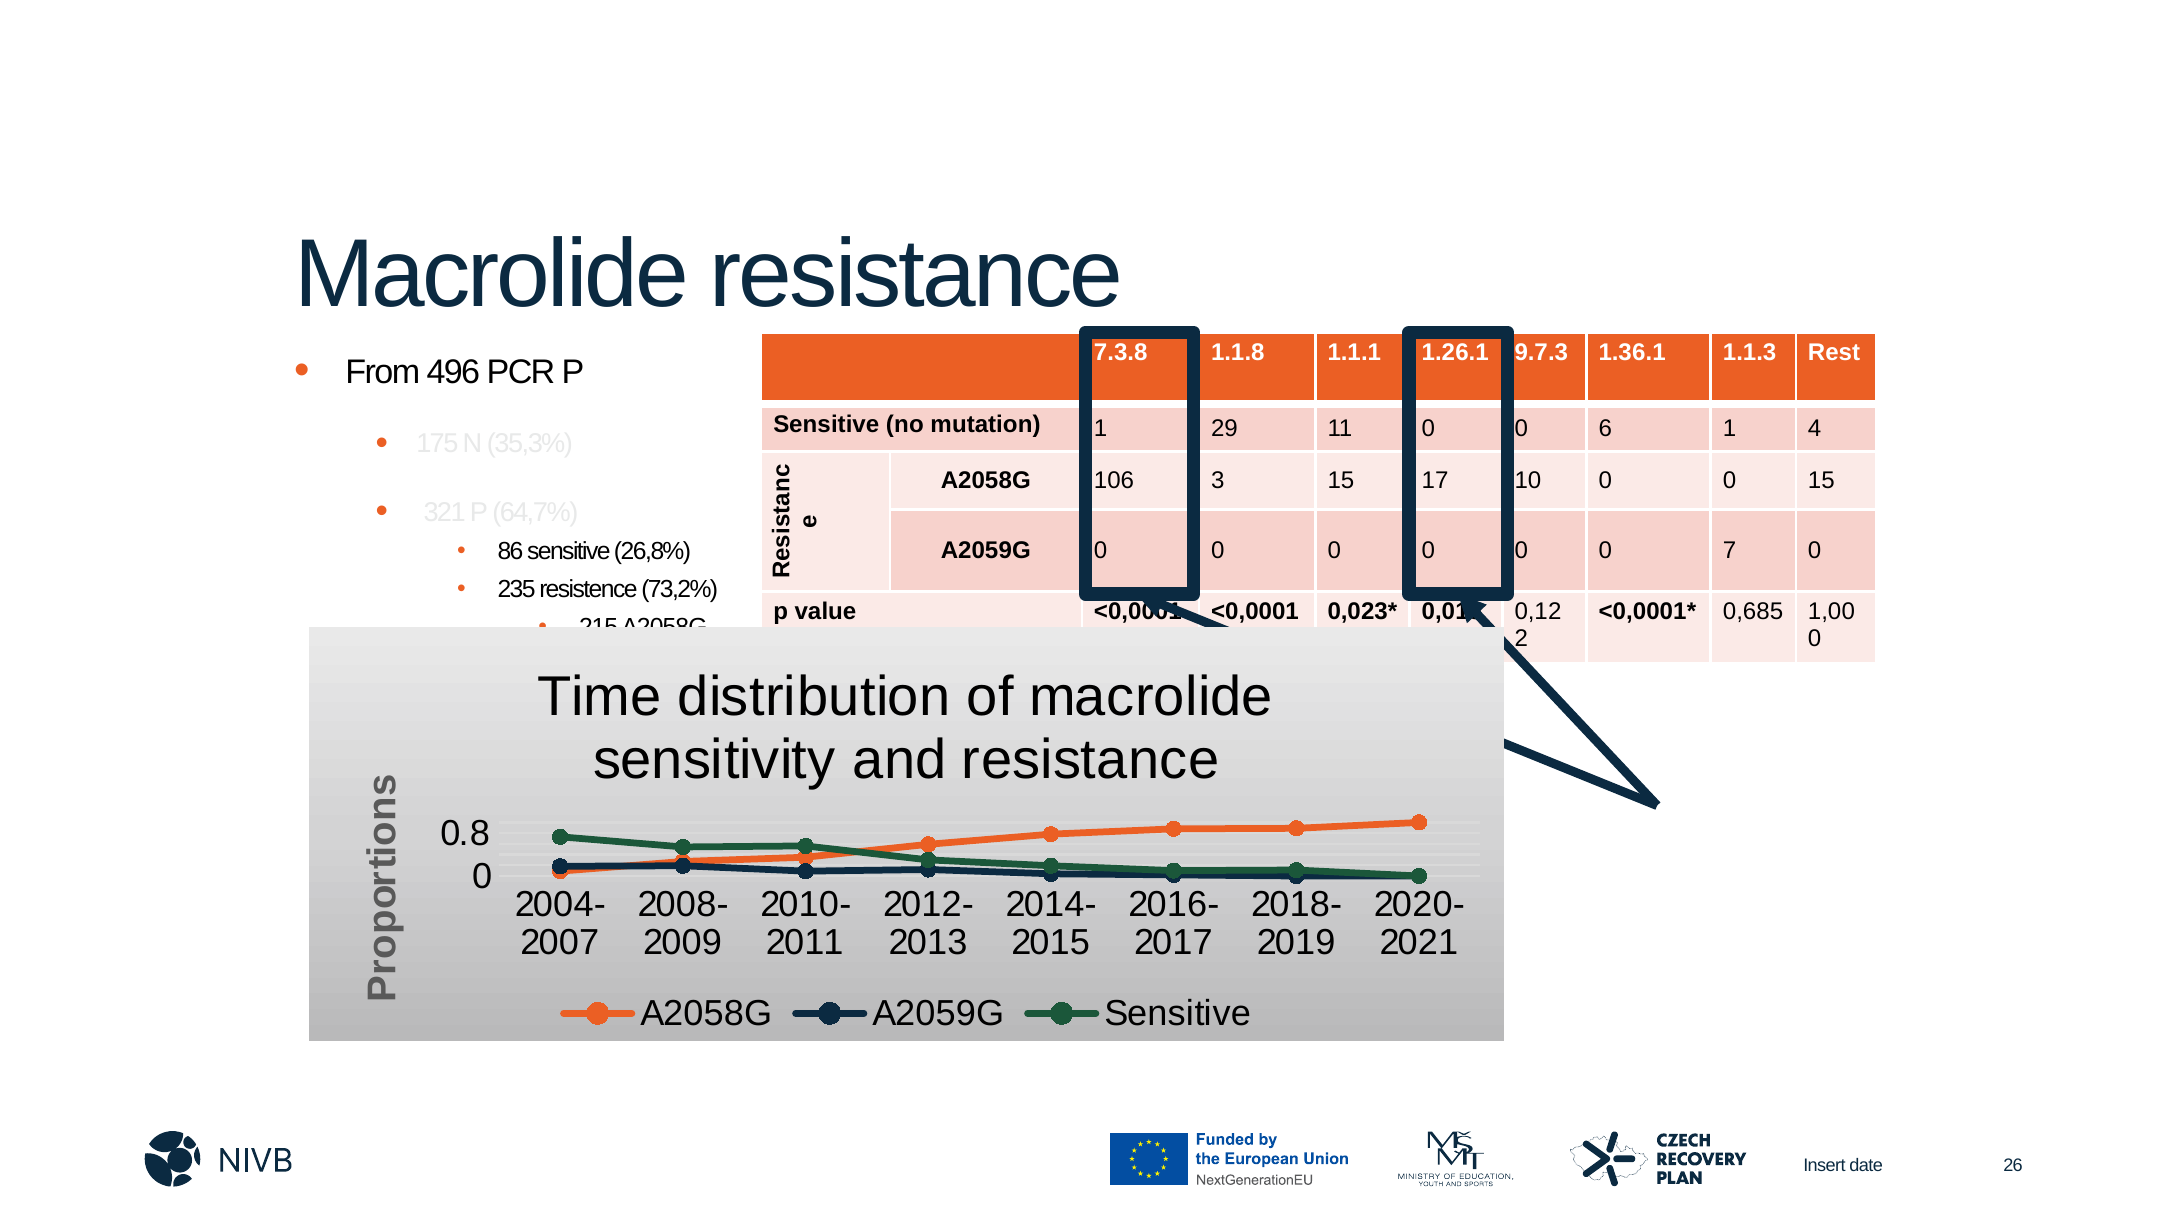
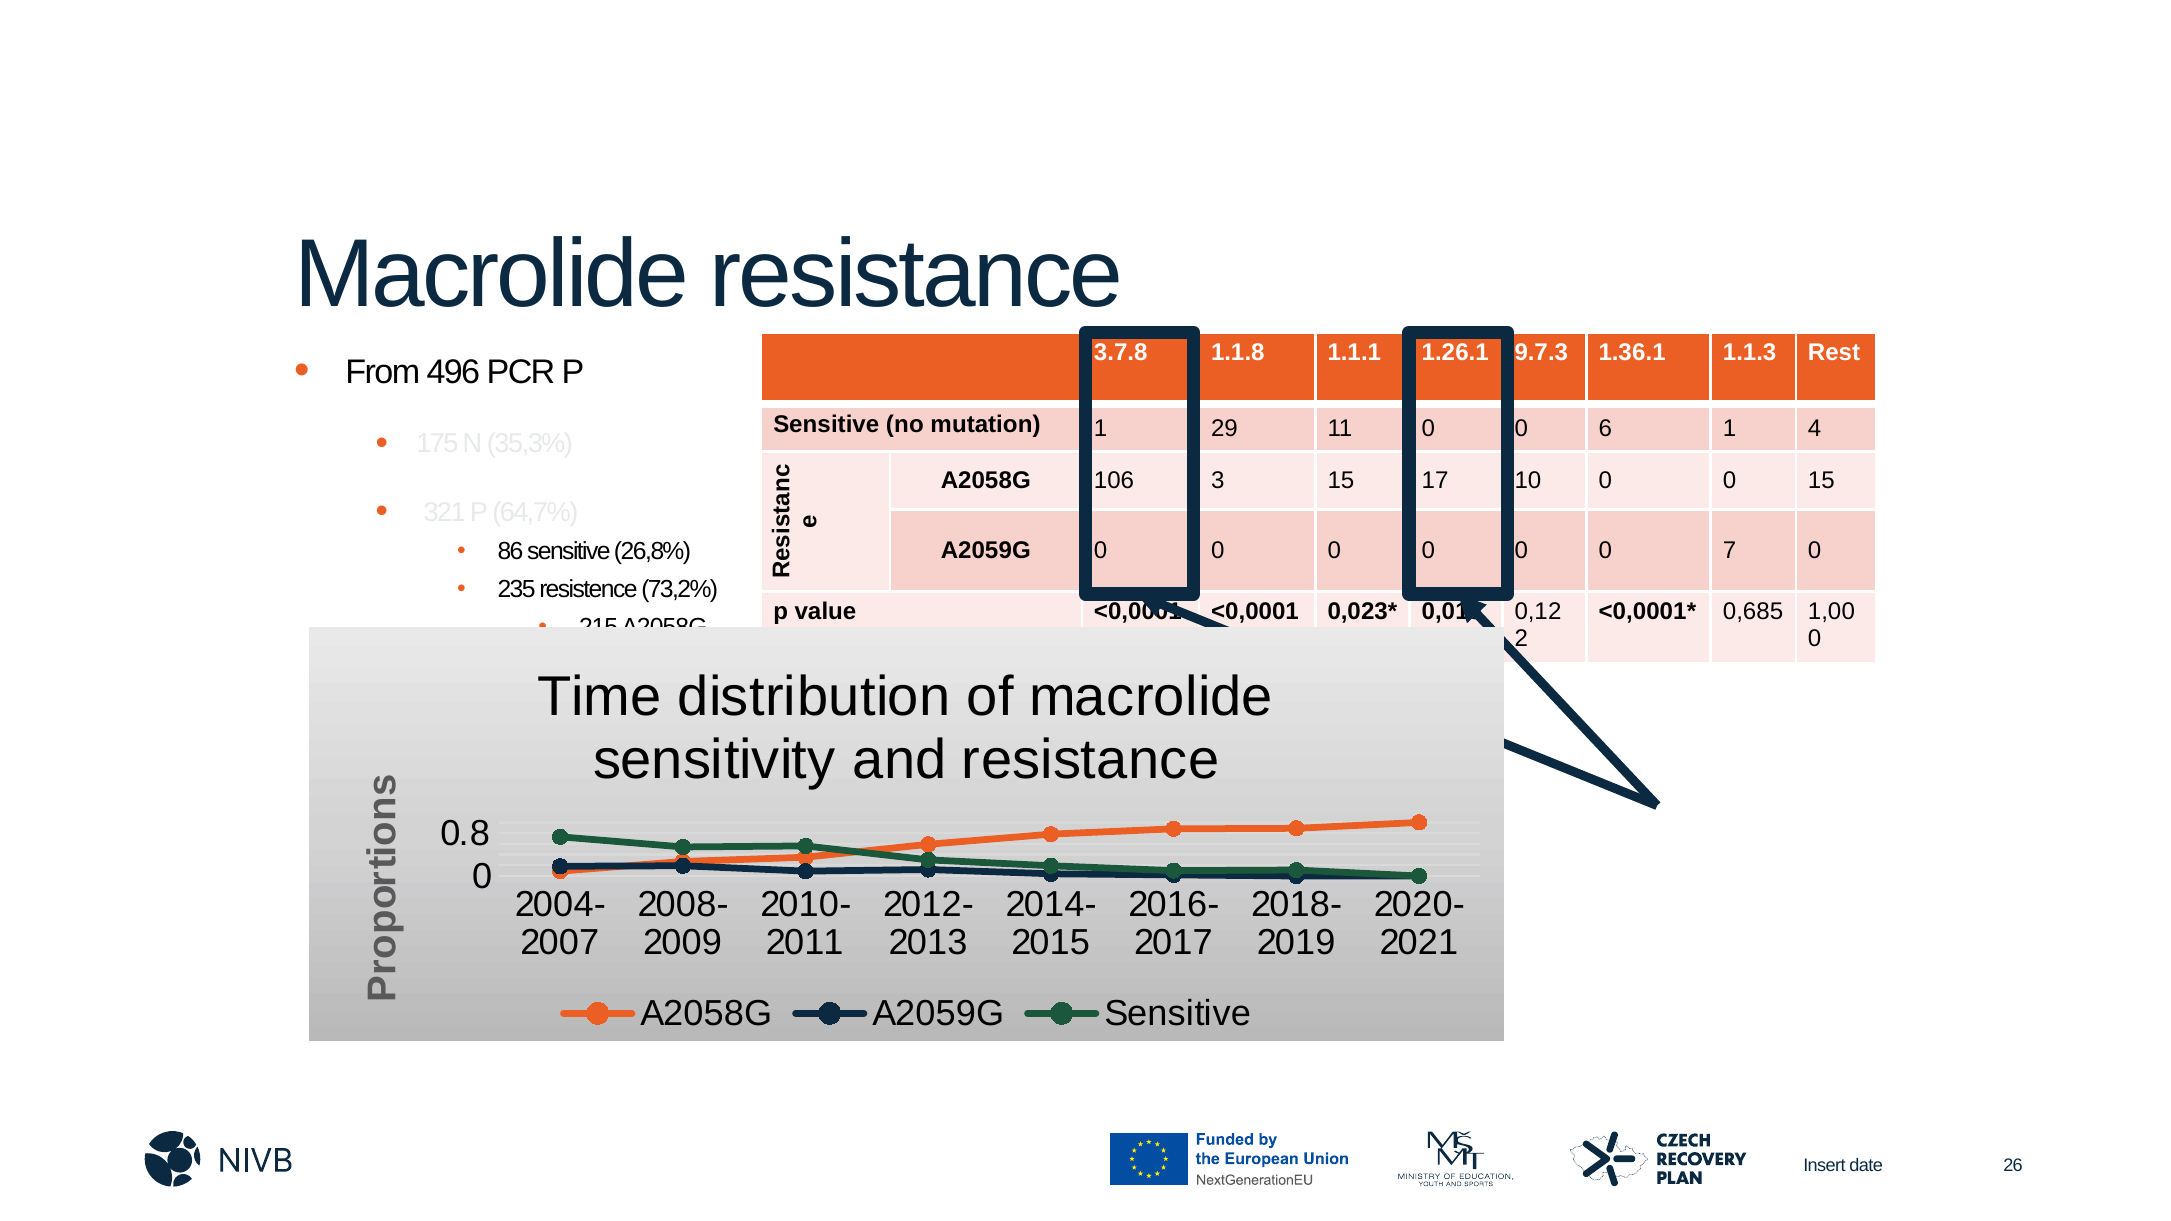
7.3.8: 7.3.8 -> 3.7.8 (1121, 353)
